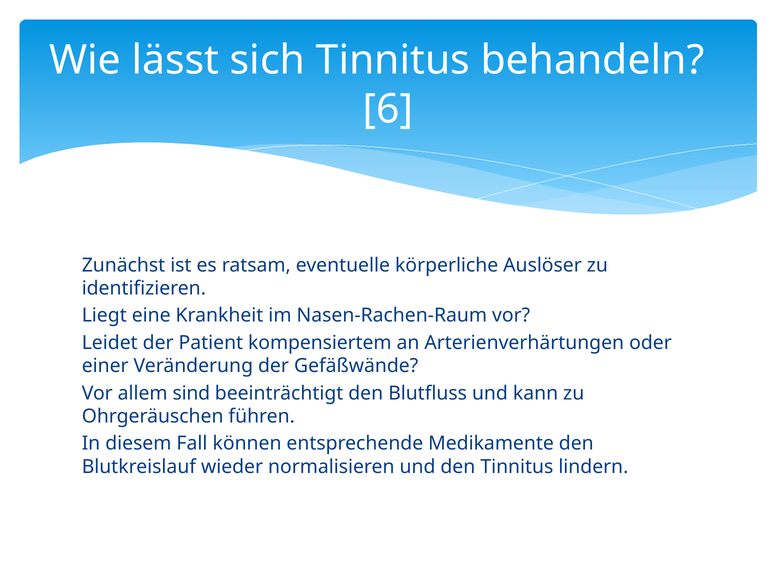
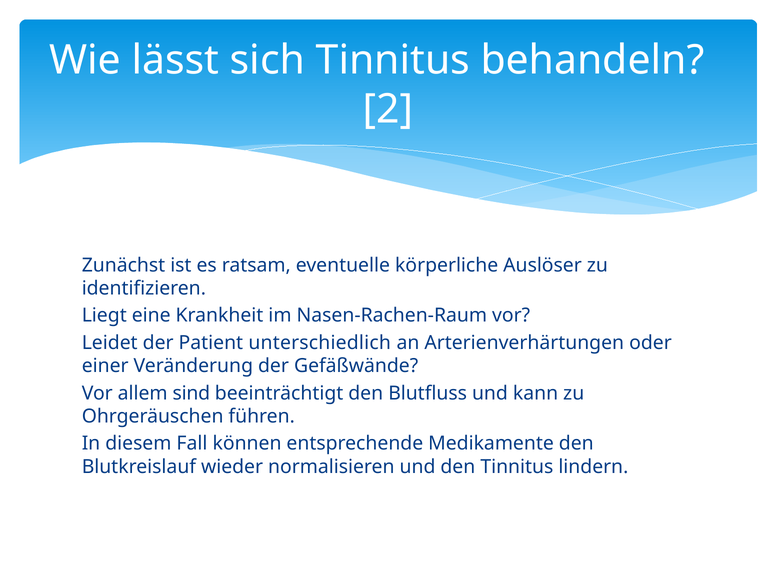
6: 6 -> 2 (388, 109)
kompensiertem: kompensiertem -> unterschiedlich (320, 343)
